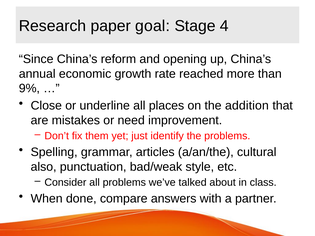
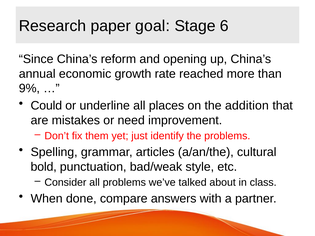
4: 4 -> 6 (224, 26)
Close: Close -> Could (46, 106)
also: also -> bold (44, 167)
